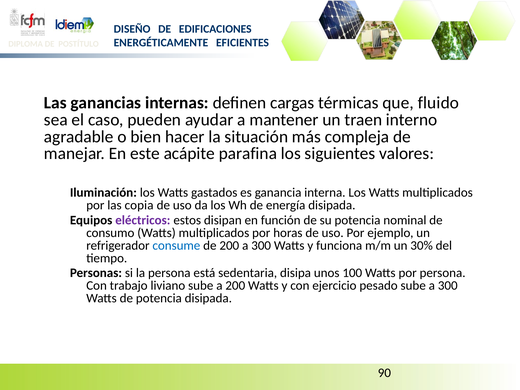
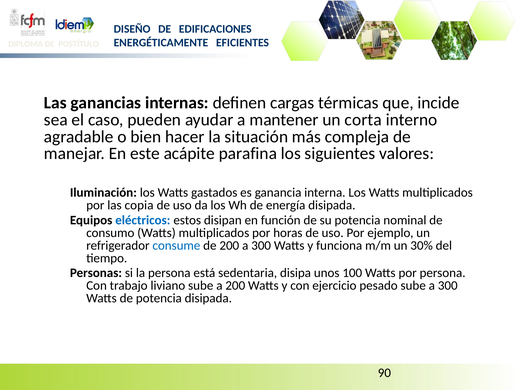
fluido: fluido -> incide (439, 103)
traen: traen -> corta (363, 120)
eléctricos colour: purple -> blue (143, 220)
